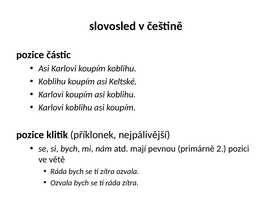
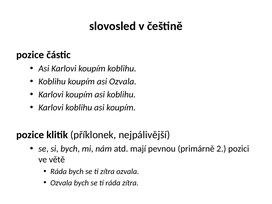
asi Keltské: Keltské -> Ozvala (123, 82)
